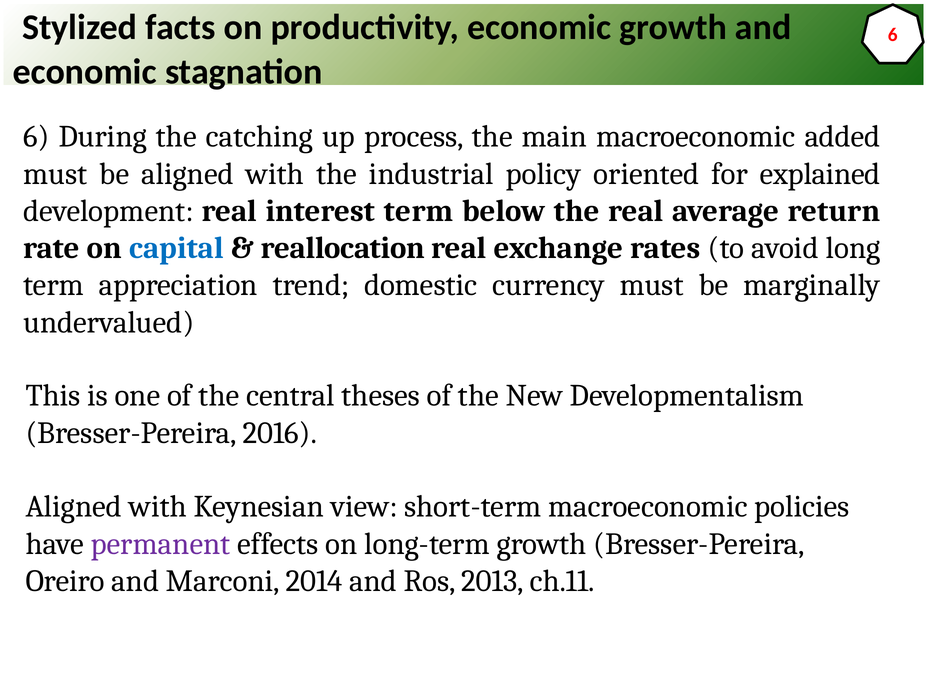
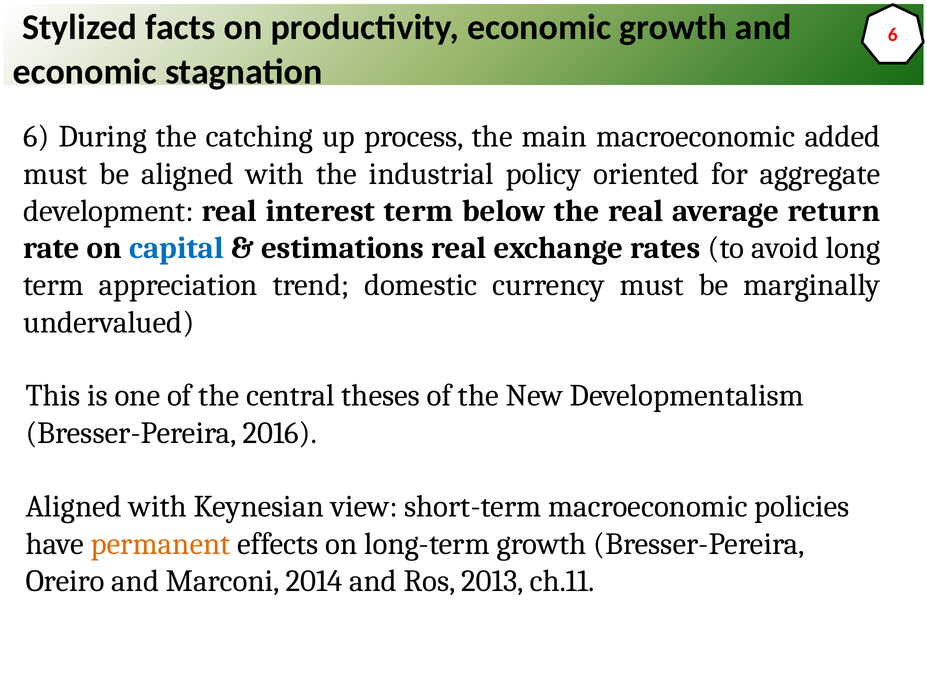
explained: explained -> aggregate (820, 174)
reallocation: reallocation -> estimations (343, 248)
permanent colour: purple -> orange (161, 543)
